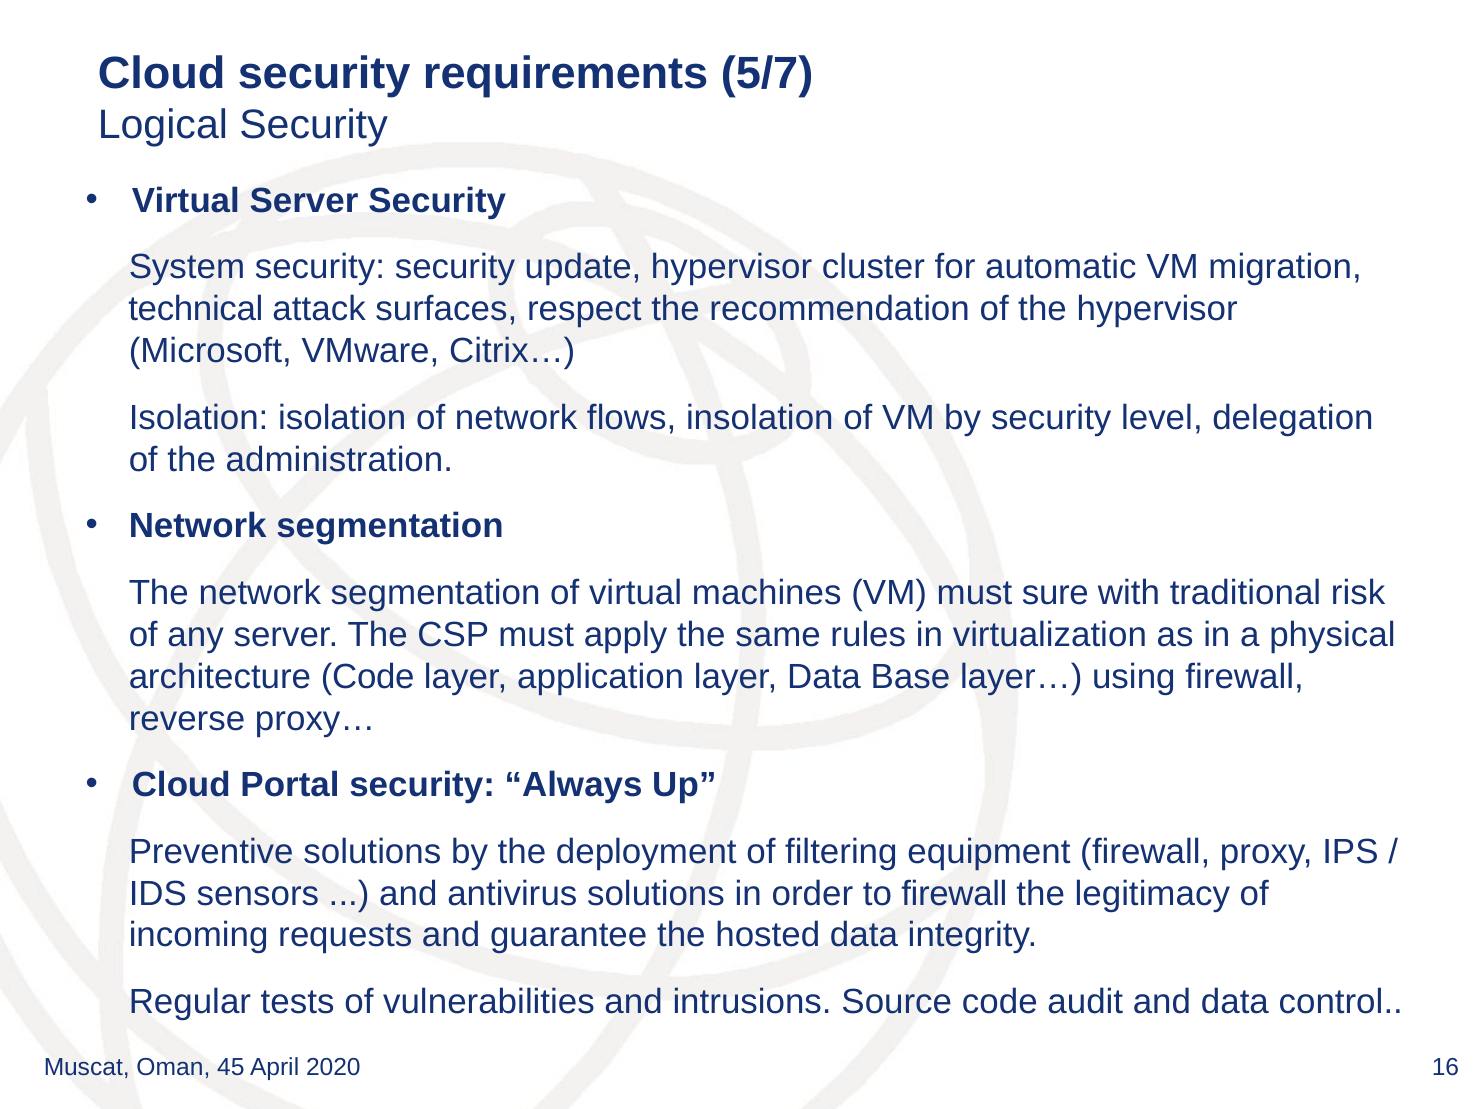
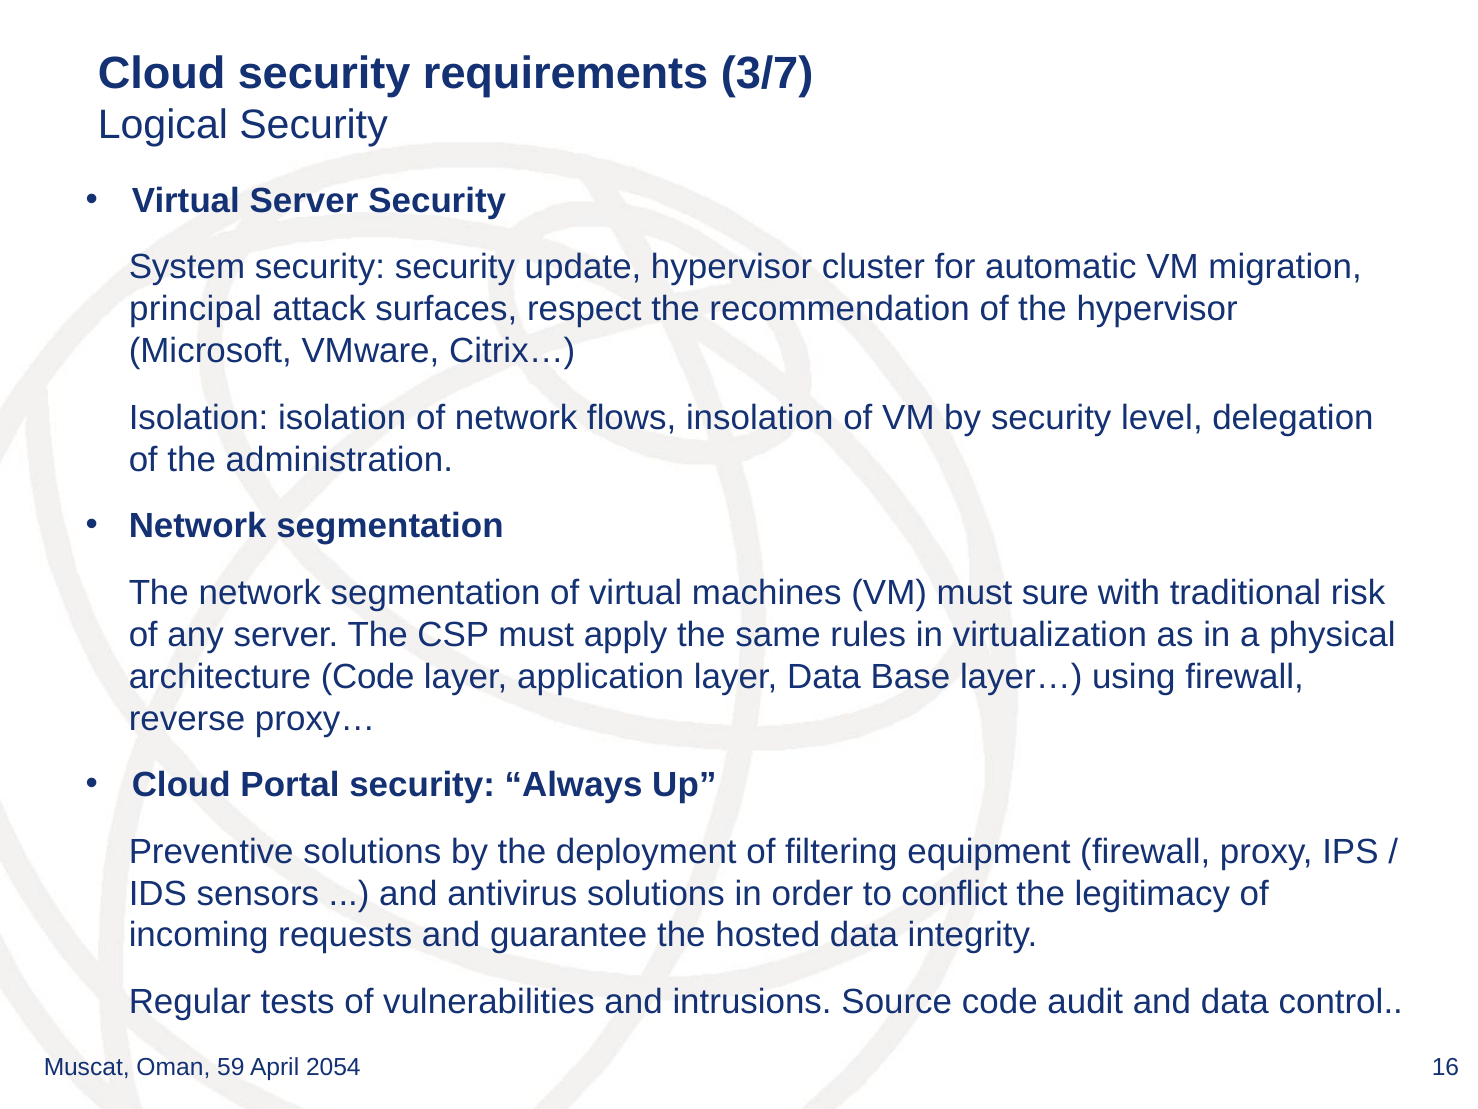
5/7: 5/7 -> 3/7 (767, 74)
technical: technical -> principal (196, 309)
to firewall: firewall -> conflict (954, 893)
45: 45 -> 59 (231, 1067)
2020: 2020 -> 2054 (333, 1067)
